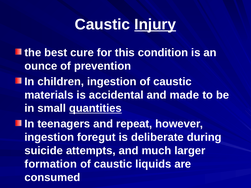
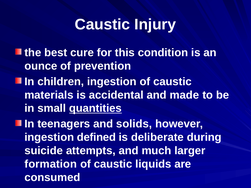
Injury underline: present -> none (155, 24)
repeat: repeat -> solids (134, 124)
foregut: foregut -> defined (96, 137)
